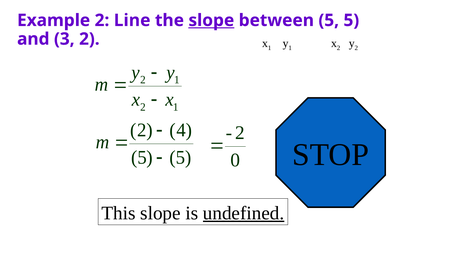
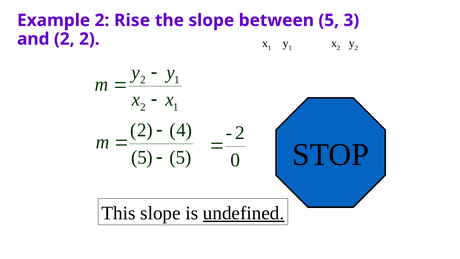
Line: Line -> Rise (132, 20)
slope underline: present -> none (211, 20)
5 5: 5 -> 3 (351, 20)
and 3: 3 -> 2 (64, 39)
